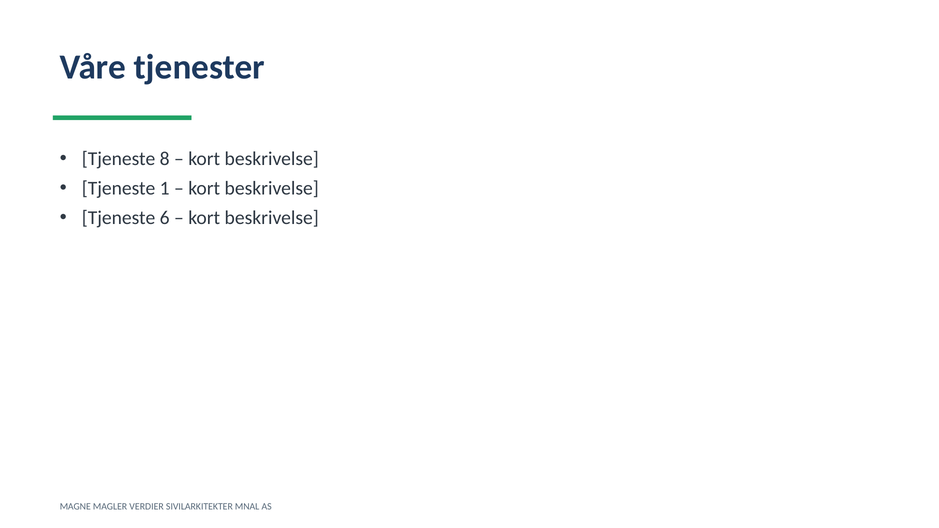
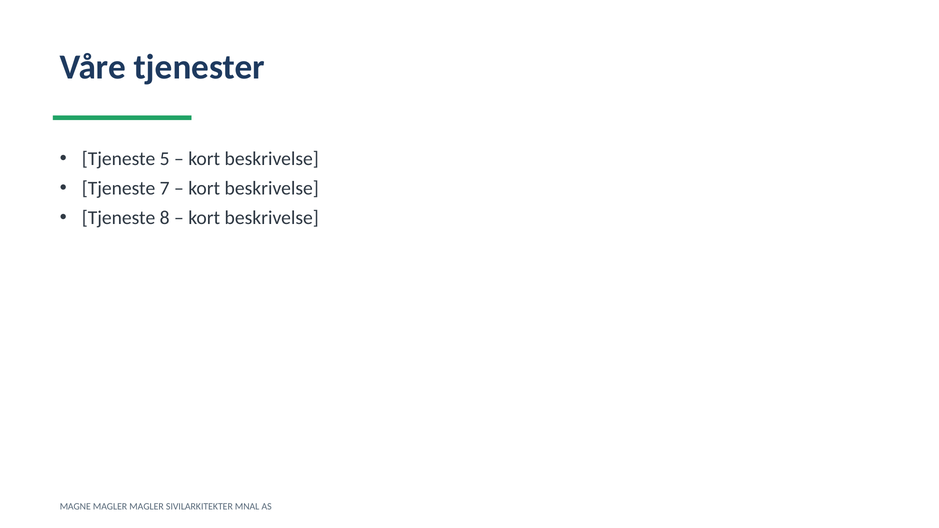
8: 8 -> 5 (165, 159)
1: 1 -> 7 (165, 188)
6: 6 -> 8 (165, 218)
MAGLER VERDIER: VERDIER -> MAGLER (147, 507)
